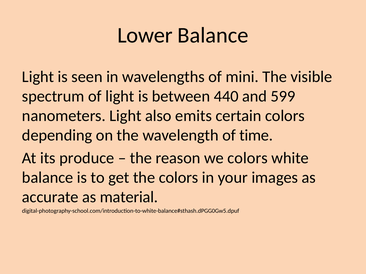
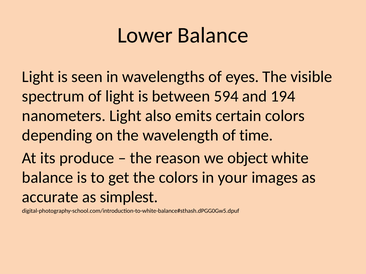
mini: mini -> eyes (242, 77)
440: 440 -> 594 (226, 96)
599: 599 -> 194 (283, 96)
we colors: colors -> object (248, 158)
material: material -> simplest (129, 197)
